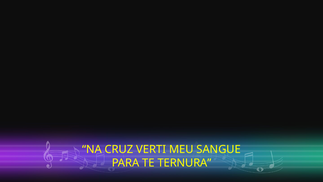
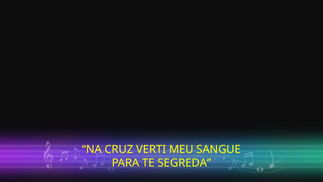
TERNURA: TERNURA -> SEGREDA (184, 163)
